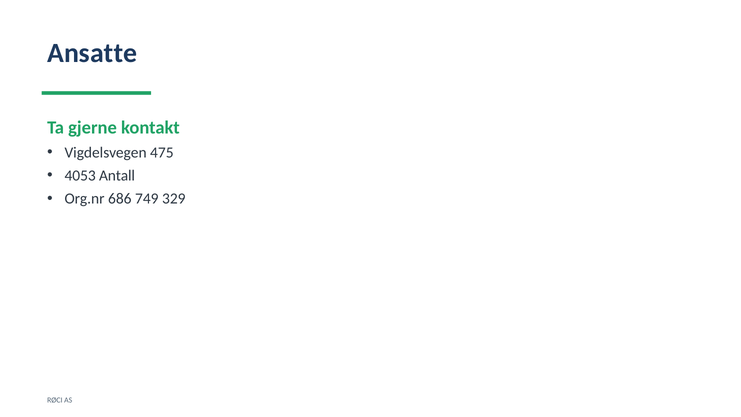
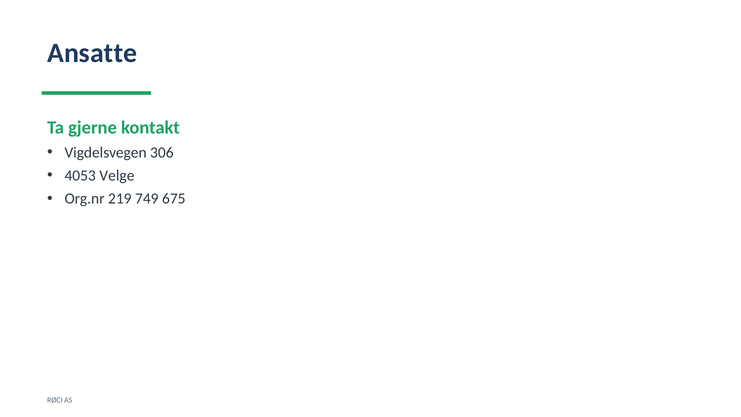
475: 475 -> 306 (162, 152)
Antall: Antall -> Velge (117, 176)
686: 686 -> 219 (120, 199)
329: 329 -> 675 (174, 199)
